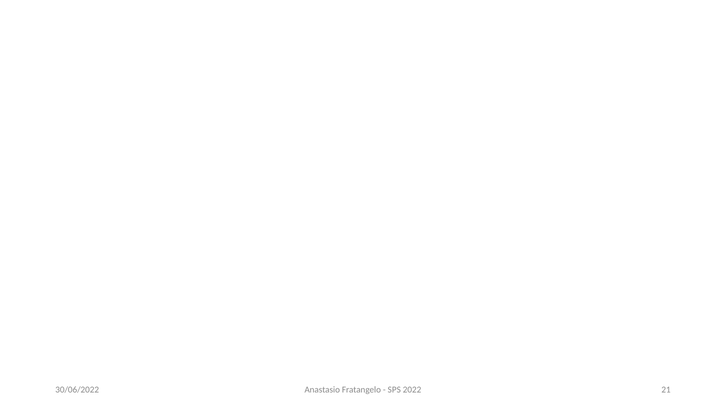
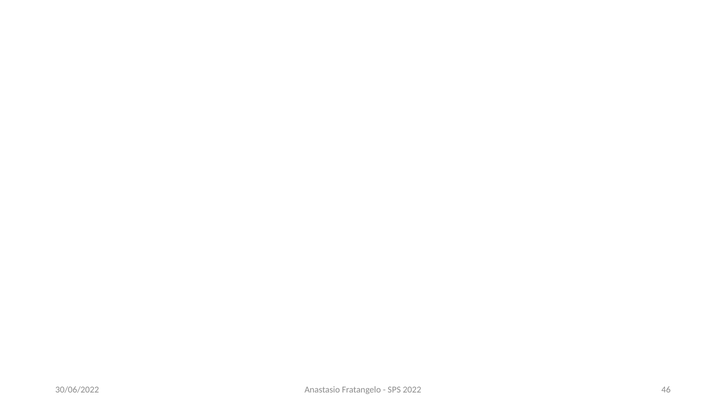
21: 21 -> 46 (666, 390)
